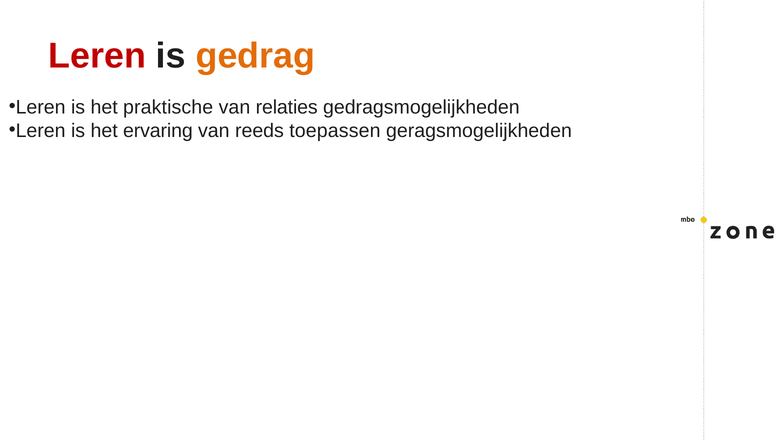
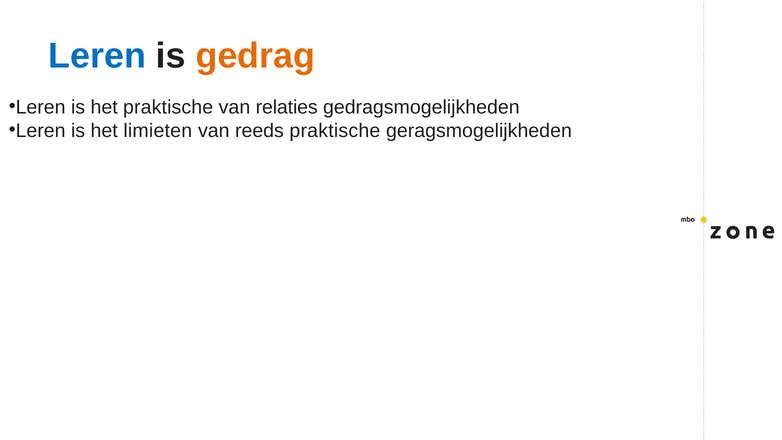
Leren colour: red -> blue (97, 56)
ervaring: ervaring -> limieten (158, 131)
reeds toepassen: toepassen -> praktische (335, 131)
